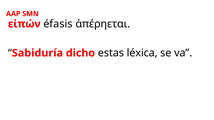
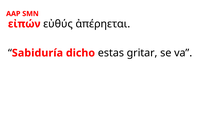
éfasis: éfasis -> εὐθύς (58, 24)
léxica: léxica -> gritar (142, 53)
